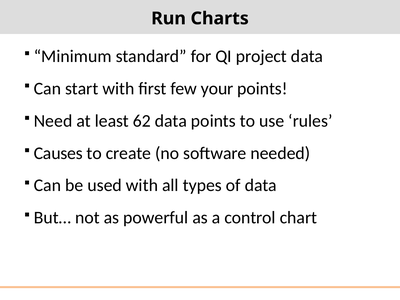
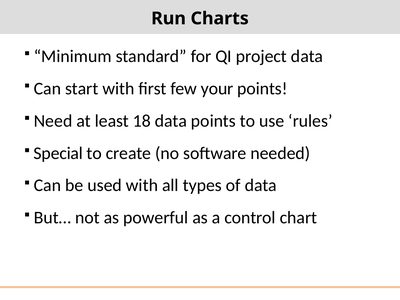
62: 62 -> 18 (142, 121)
Causes: Causes -> Special (58, 153)
